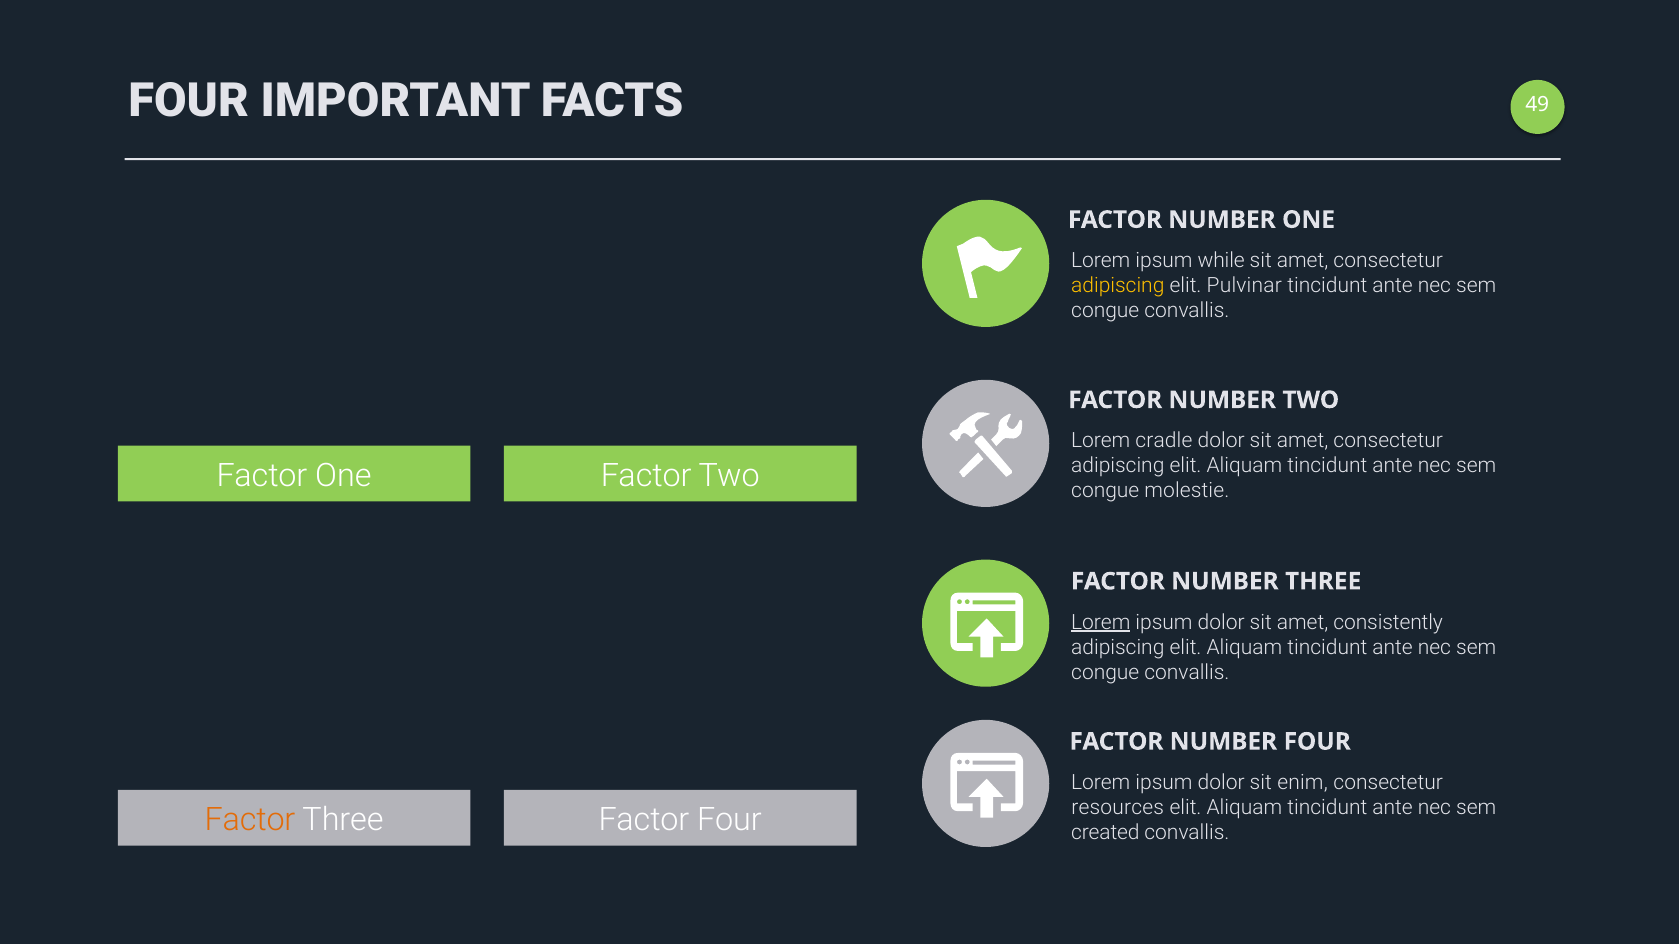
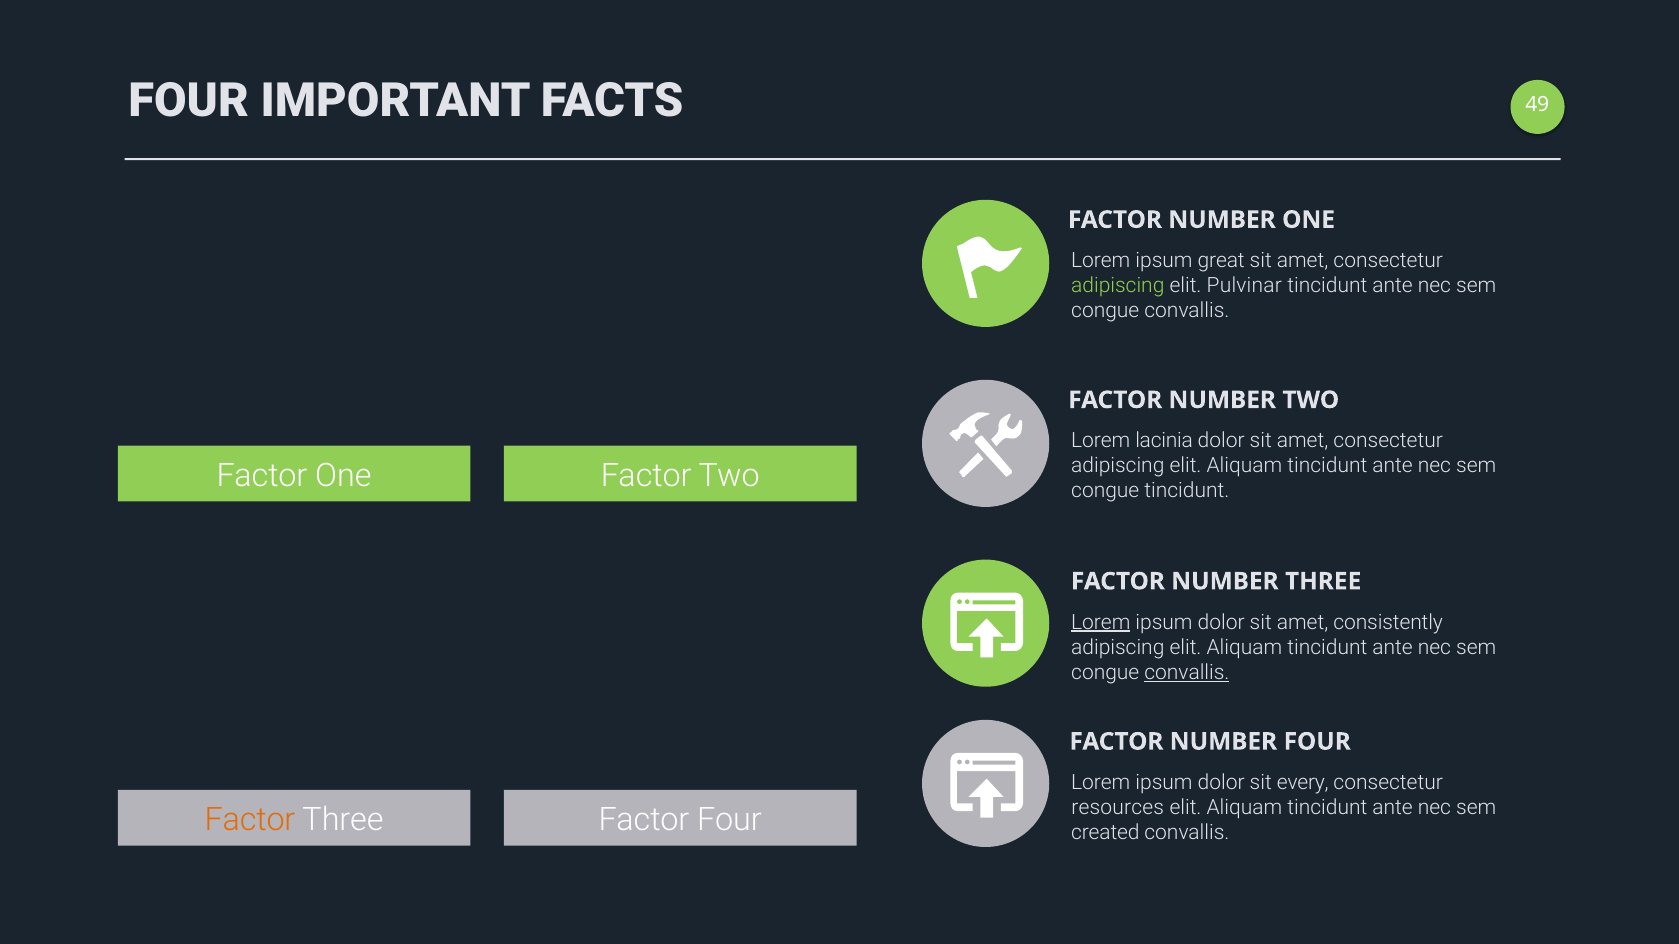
while: while -> great (1221, 261)
adipiscing colour: yellow -> light green (1118, 286)
cradle: cradle -> lacinia (1164, 441)
congue molestie: molestie -> tincidunt (1187, 491)
convallis underline: none -> present (1187, 673)
enim: enim -> every (1303, 783)
